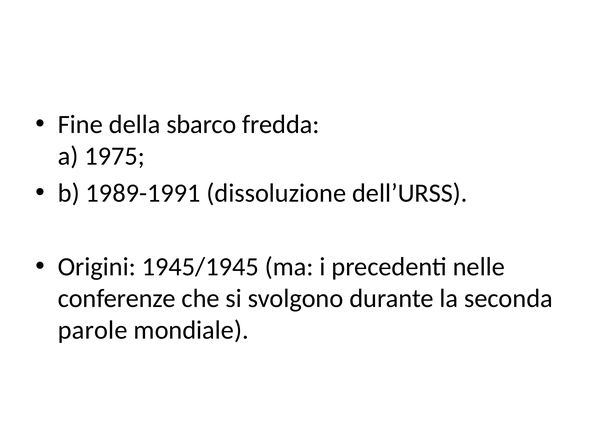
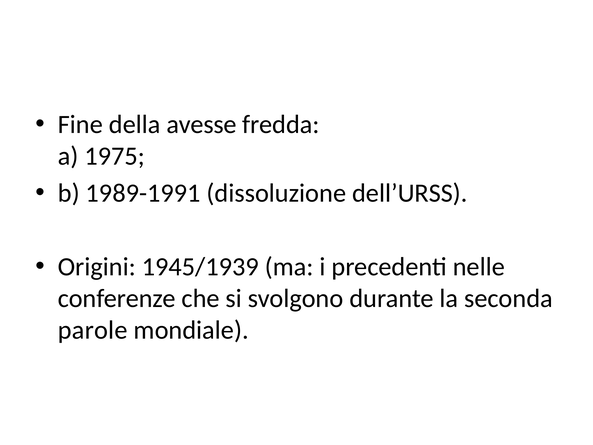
sbarco: sbarco -> avesse (202, 124)
1945/1945: 1945/1945 -> 1945/1939 (200, 267)
